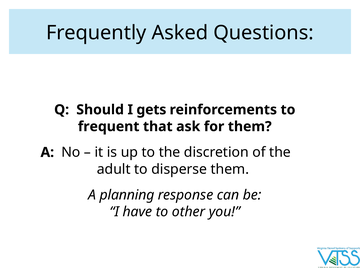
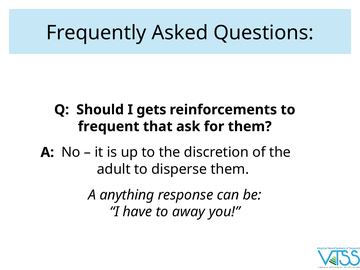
planning: planning -> anything (127, 195)
other: other -> away (189, 212)
